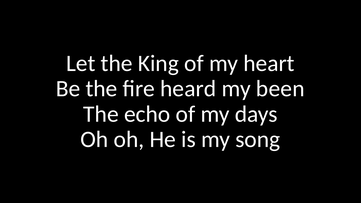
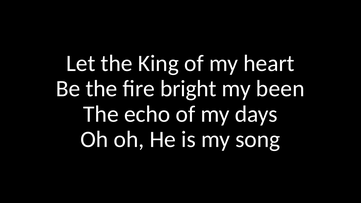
heard: heard -> bright (188, 89)
